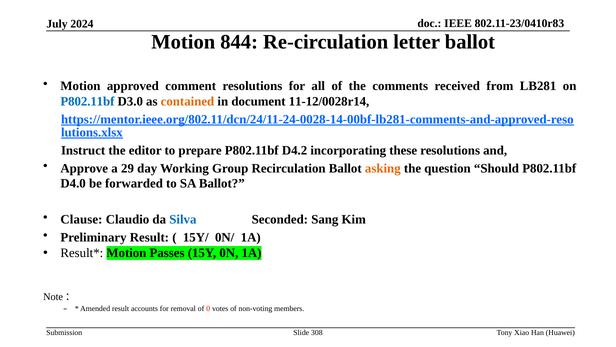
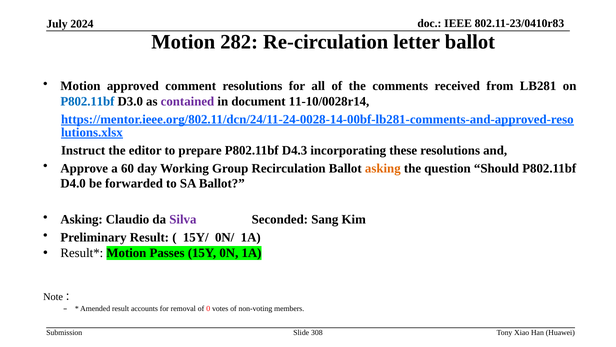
844: 844 -> 282 (239, 42)
contained colour: orange -> purple (187, 101)
11-12/0028r14: 11-12/0028r14 -> 11-10/0028r14 (329, 101)
D4.2: D4.2 -> D4.3 (295, 150)
29: 29 -> 60 (128, 168)
Clause: Clause -> Asking (82, 219)
Silva colour: blue -> purple (183, 219)
